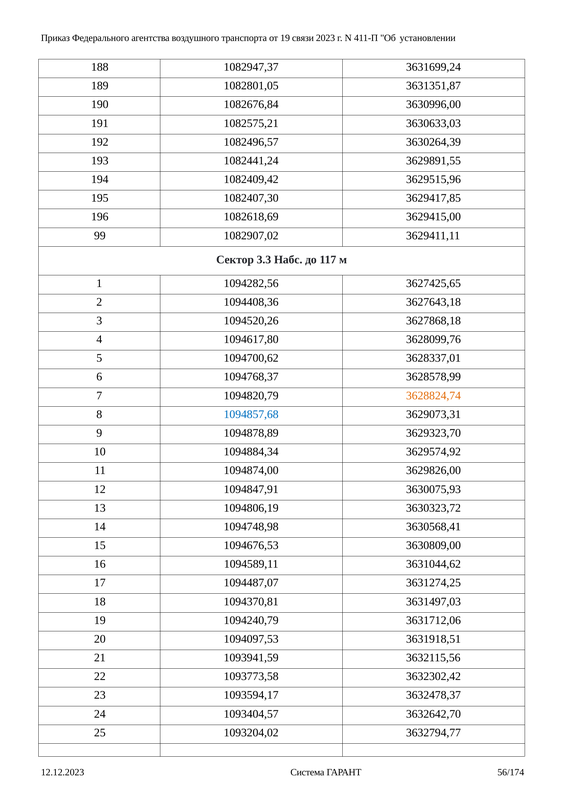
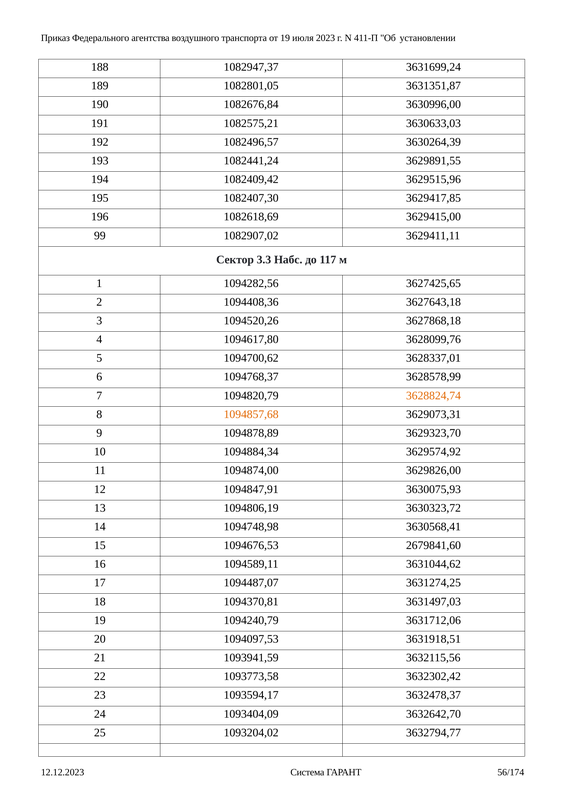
связи: связи -> июля (303, 38)
1094857,68 colour: blue -> orange (251, 414)
3630809,00: 3630809,00 -> 2679841,60 (433, 546)
1093404,57: 1093404,57 -> 1093404,09 (251, 714)
